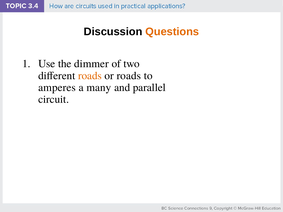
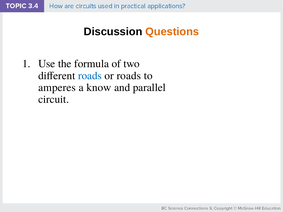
dimmer: dimmer -> formula (92, 64)
roads colour: orange -> blue (90, 76)
many: many -> know (99, 88)
